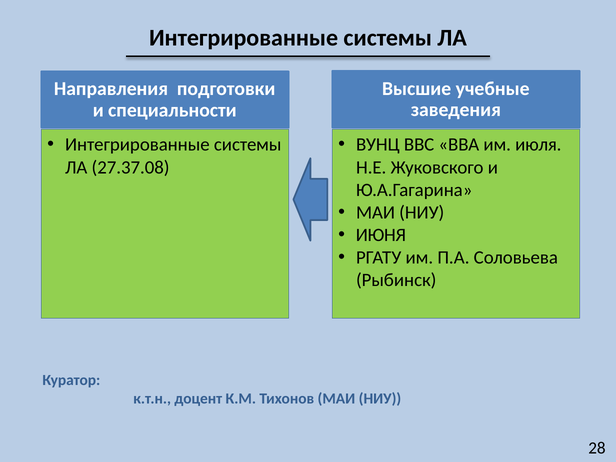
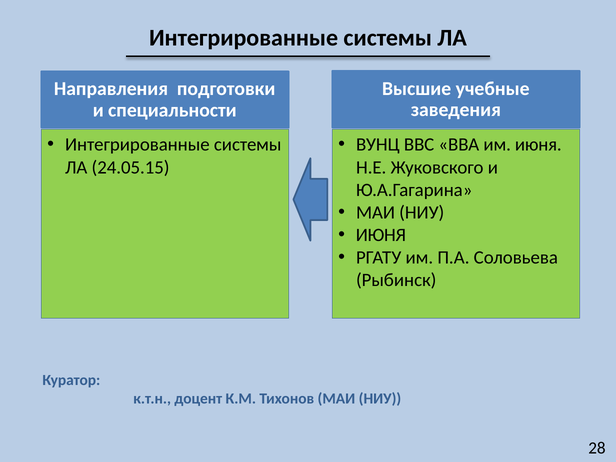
им июля: июля -> июня (538, 145)
27.37.08: 27.37.08 -> 24.05.15 (131, 167)
